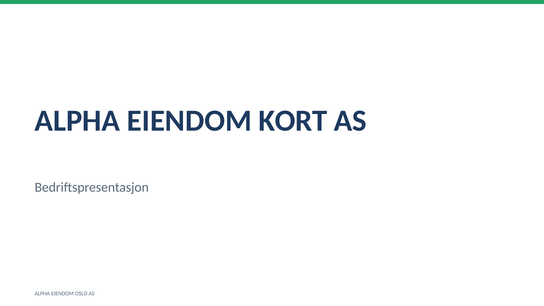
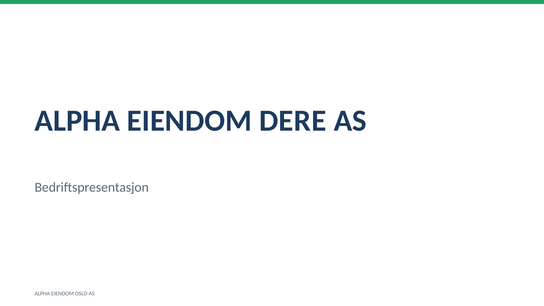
KORT: KORT -> DERE (293, 121)
